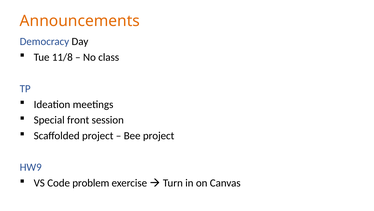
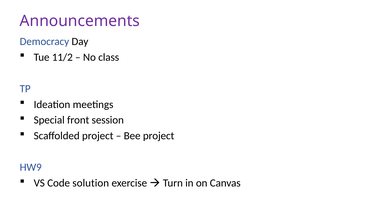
Announcements colour: orange -> purple (80, 21)
11/8: 11/8 -> 11/2 (62, 57)
problem: problem -> solution (91, 182)
